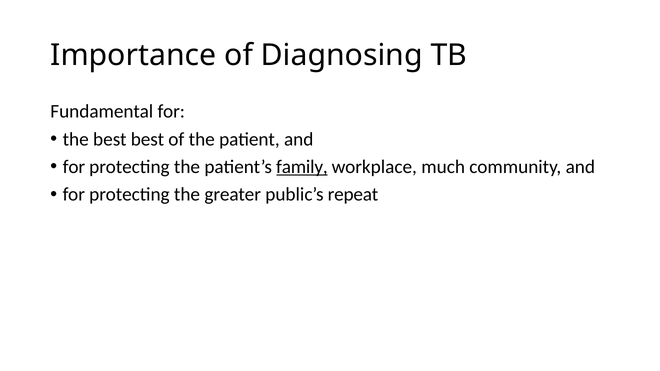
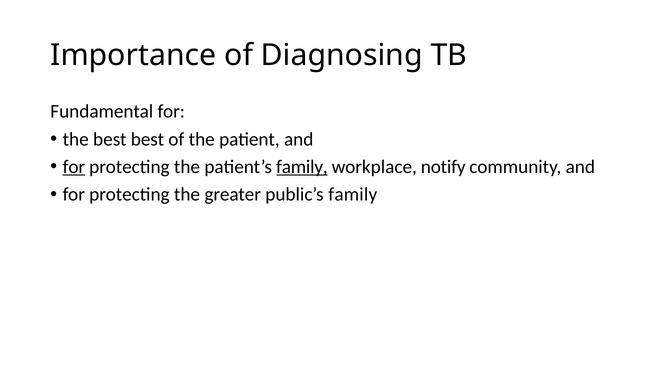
for underline: none -> present (74, 167)
much: much -> notify (443, 167)
public’s repeat: repeat -> family (353, 195)
